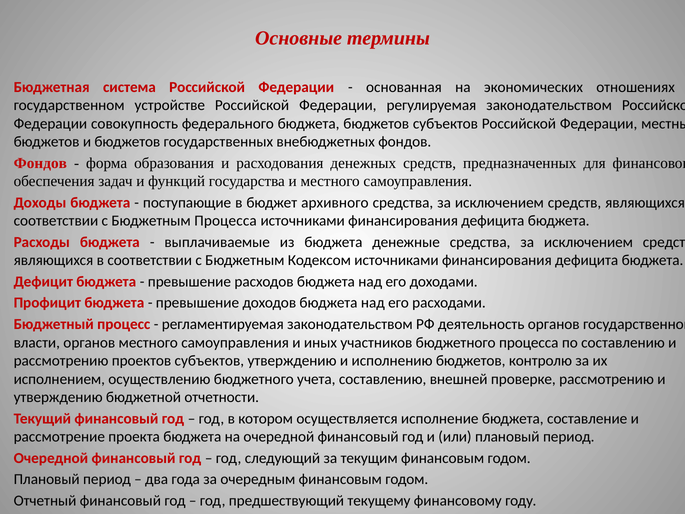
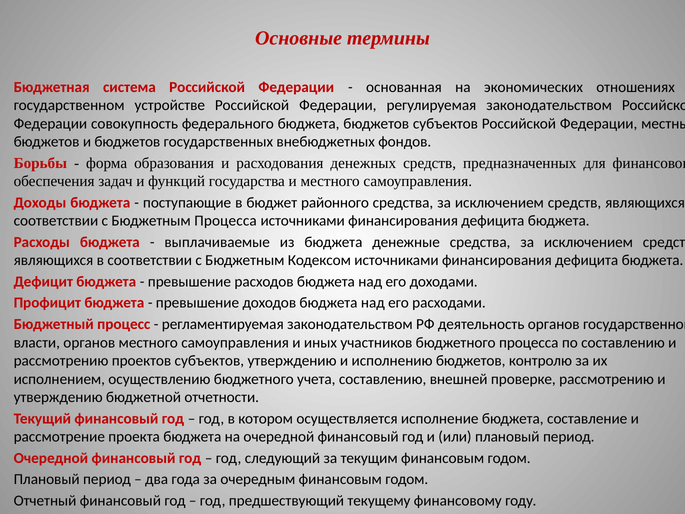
Фондов: Фондов -> Борьбы (40, 163)
архивного: архивного -> районного (335, 203)
